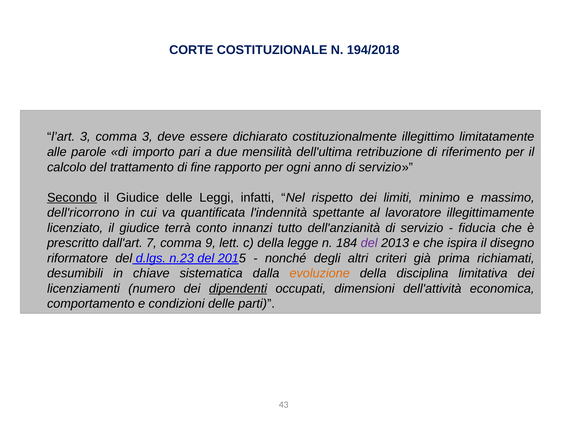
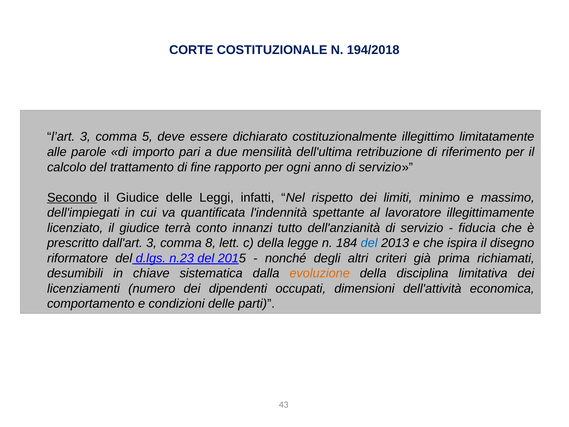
comma 3: 3 -> 5 (147, 137)
dell'ricorrono: dell'ricorrono -> dell'impiegati (83, 213)
dall'art 7: 7 -> 3 (151, 243)
9: 9 -> 8 (211, 243)
del colour: purple -> blue (369, 243)
dipendenti underline: present -> none (238, 288)
